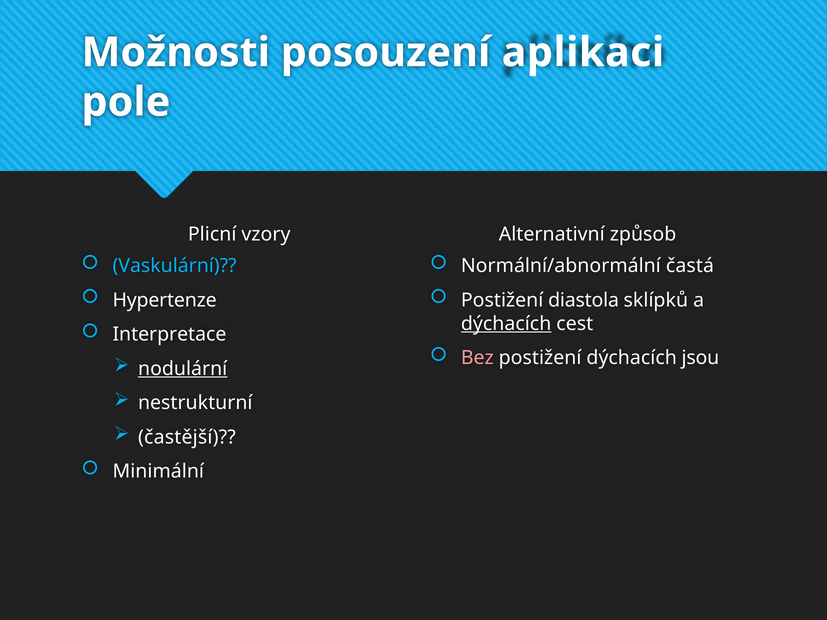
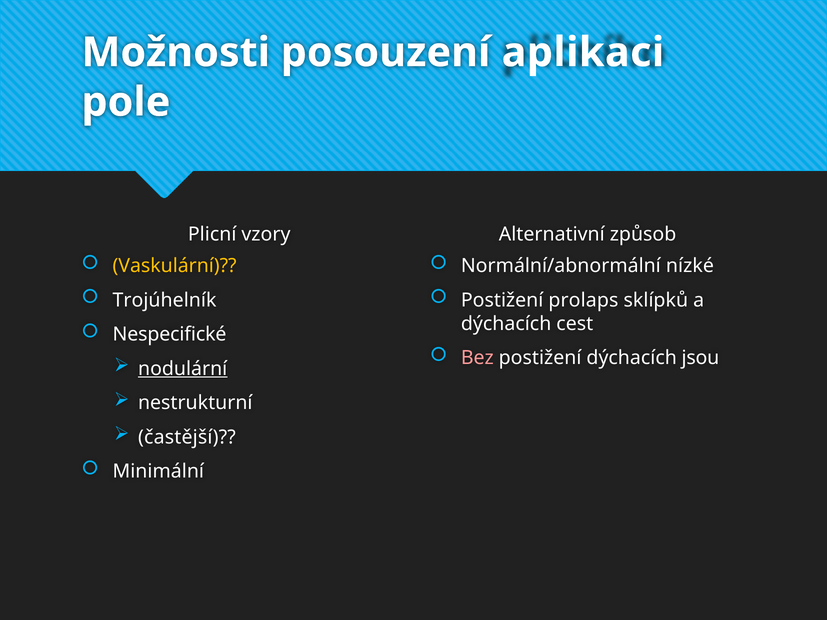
Vaskulární colour: light blue -> yellow (175, 266)
častá: častá -> nízké (690, 266)
Hypertenze: Hypertenze -> Trojúhelník (164, 300)
diastola: diastola -> prolaps (583, 300)
dýchacích underline: present -> none (506, 324)
Interpretace: Interpretace -> Nespecifické (170, 335)
